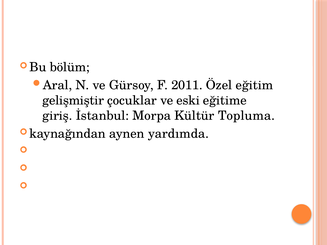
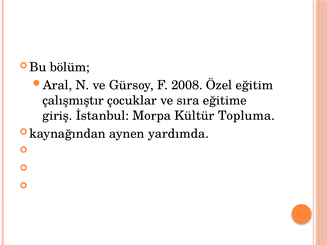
2011: 2011 -> 2008 (187, 85)
gelişmiştir: gelişmiştir -> çalışmıştır (73, 100)
eski: eski -> sıra (188, 100)
